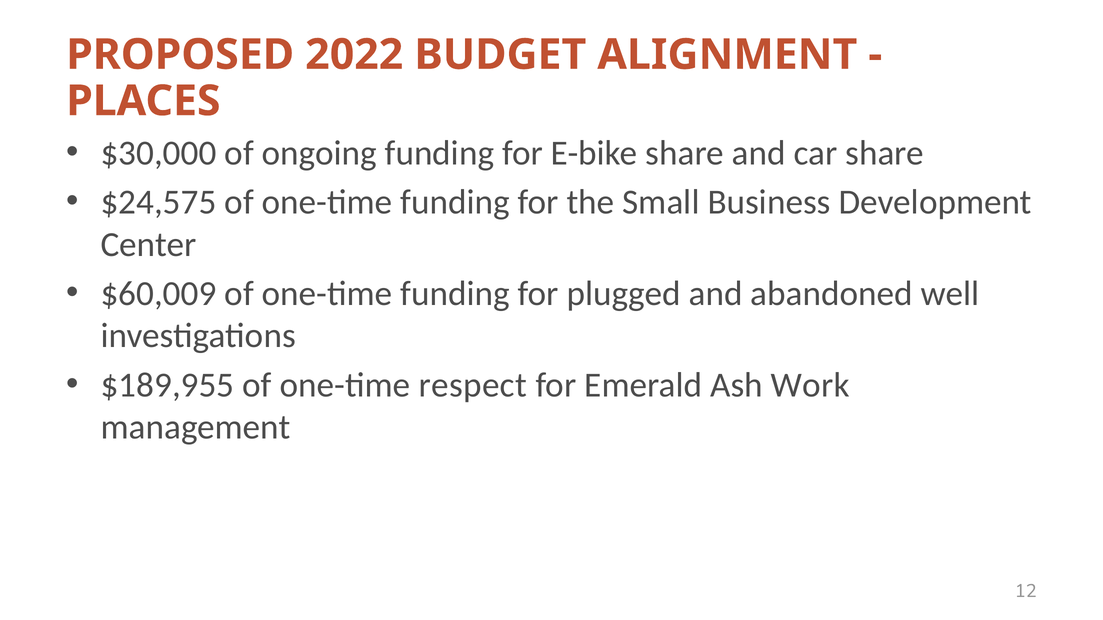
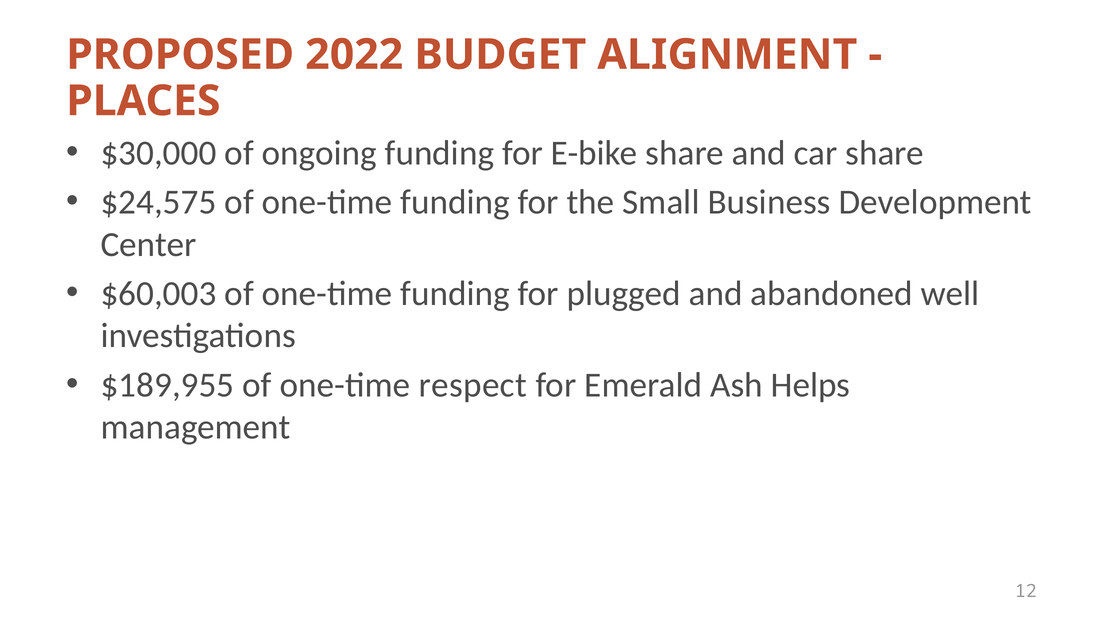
$60,009: $60,009 -> $60,003 (159, 294)
Work: Work -> Helps (811, 385)
